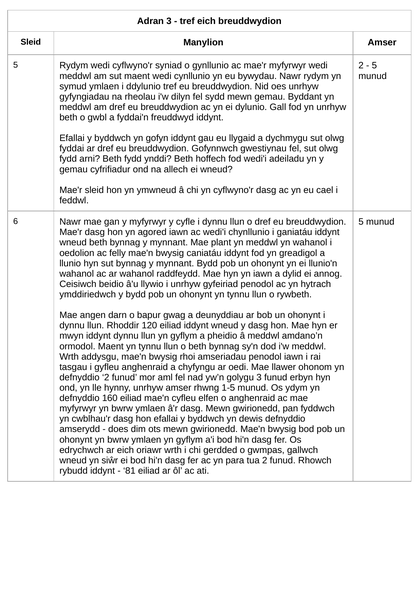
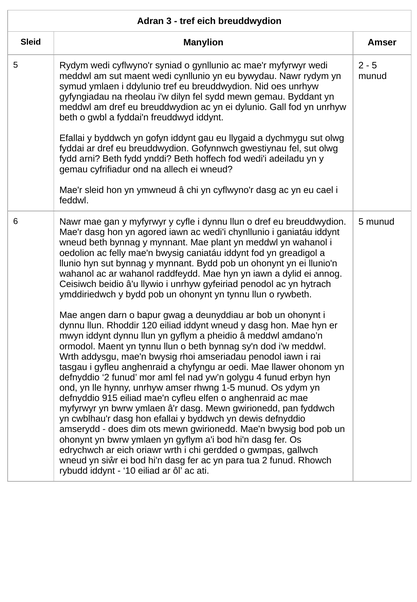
golygu 3: 3 -> 4 (259, 378)
160: 160 -> 915 (110, 398)
81: 81 -> 10 (129, 471)
